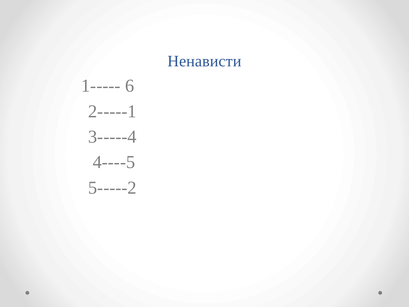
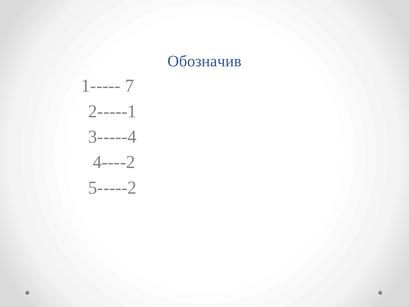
Ненависти: Ненависти -> Обозначив (204, 61)
6: 6 -> 7 (130, 86)
4----5: 4----5 -> 4----2 (114, 162)
